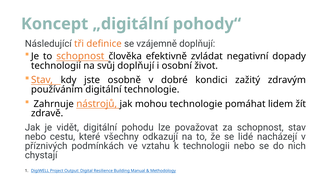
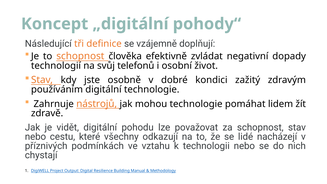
svůj doplňují: doplňují -> telefonů (136, 66)
